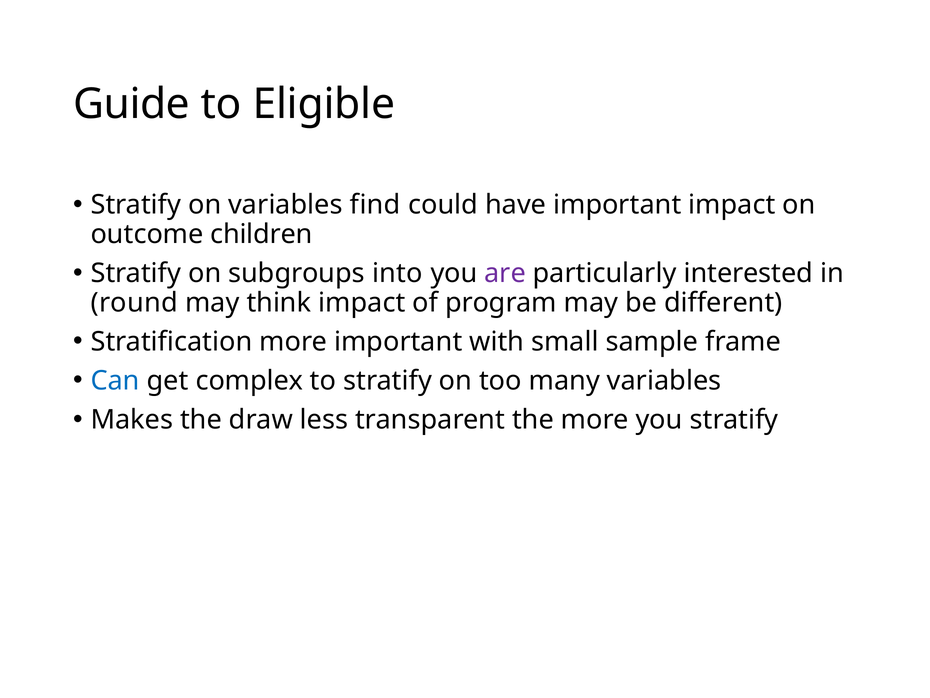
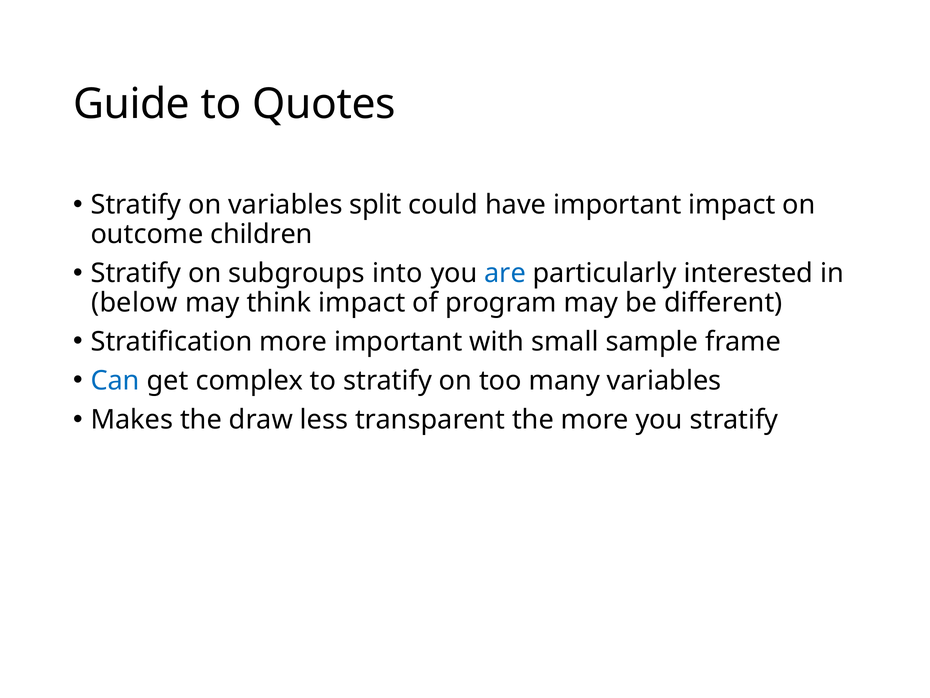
Eligible: Eligible -> Quotes (324, 104)
find: find -> split (376, 205)
are colour: purple -> blue (505, 273)
round: round -> below (134, 302)
